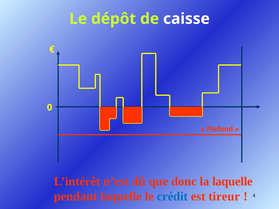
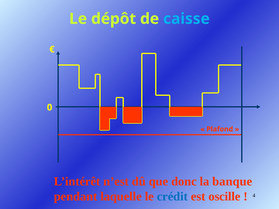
caisse colour: white -> light blue (186, 19)
la laquelle: laquelle -> banque (232, 182)
tireur: tireur -> oscille (224, 197)
